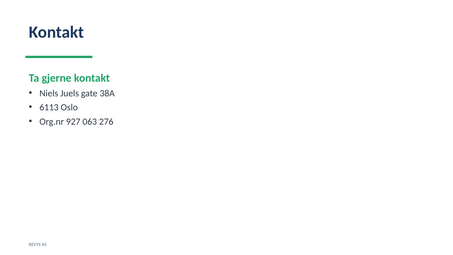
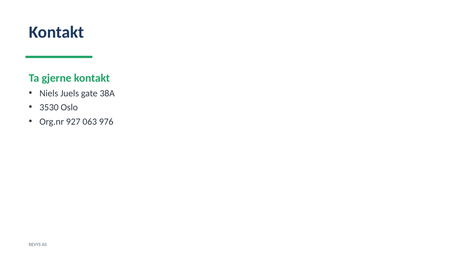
6113: 6113 -> 3530 (49, 107)
276: 276 -> 976 (106, 121)
